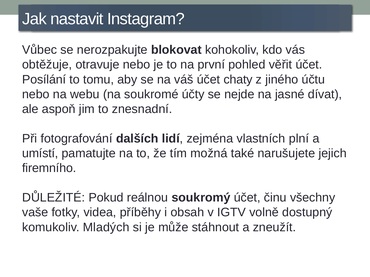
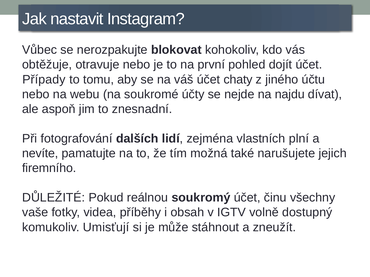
věřit: věřit -> dojít (280, 65)
Posílání: Posílání -> Případy (44, 80)
jasné: jasné -> najdu (290, 94)
umístí: umístí -> nevíte (40, 154)
Mladých: Mladých -> Umisťují (106, 228)
